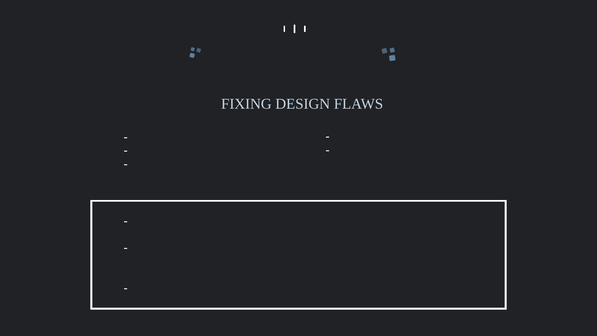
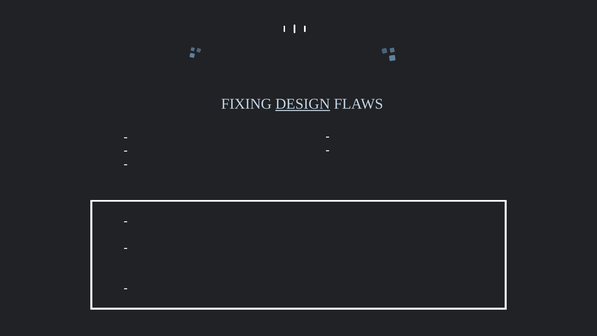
DESIGN underline: none -> present (303, 104)
